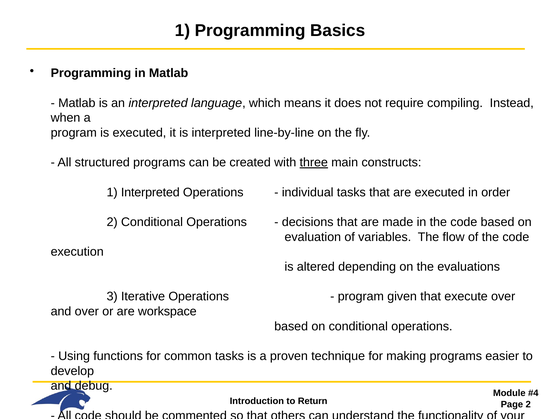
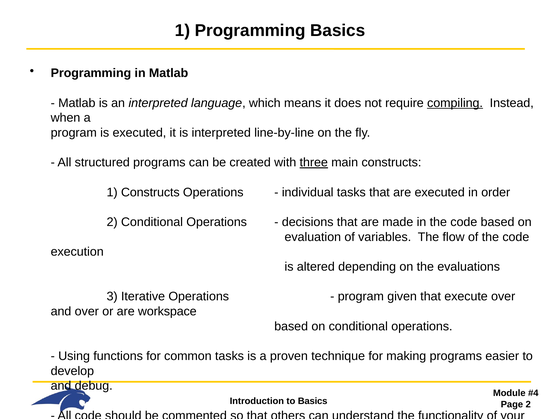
compiling underline: none -> present (455, 103)
1 Interpreted: Interpreted -> Constructs (150, 192)
to Return: Return -> Basics (313, 401)
